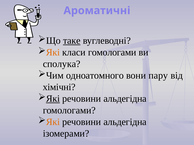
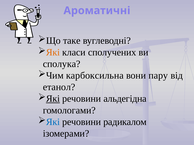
таке underline: present -> none (72, 41)
класи гомологами: гомологами -> сполучених (112, 52)
одноатомного: одноатомного -> карбоксильна (95, 76)
хімічні: хімічні -> етанол (59, 87)
Які colour: orange -> blue (53, 122)
альдегідна: альдегідна -> радикалом (125, 122)
